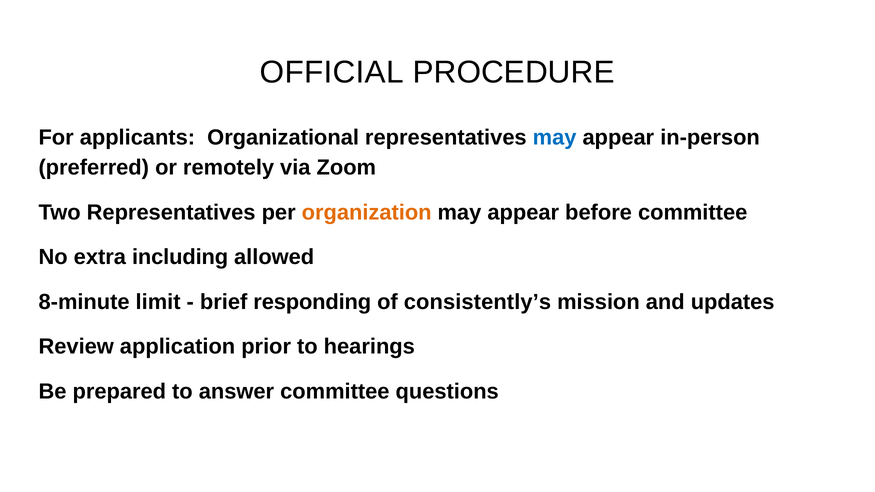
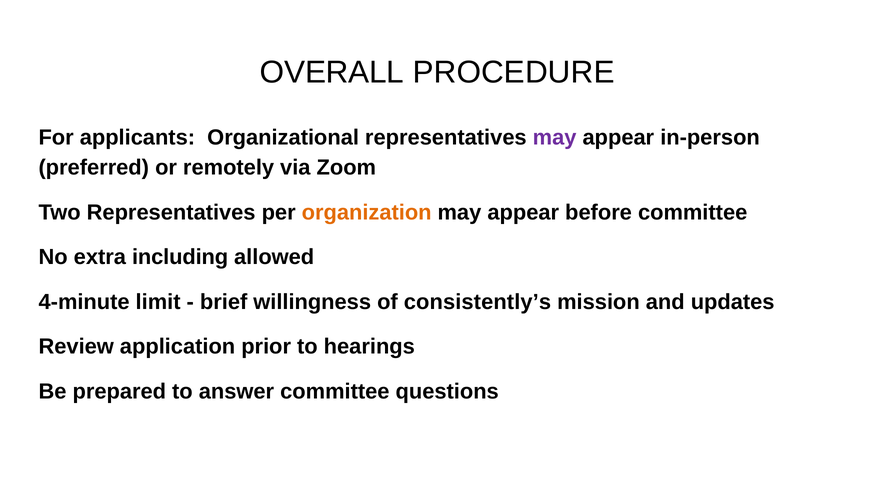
OFFICIAL: OFFICIAL -> OVERALL (332, 72)
may colour: blue -> purple (555, 138)
8-minute: 8-minute -> 4-minute (84, 302)
responding: responding -> willingness (312, 302)
